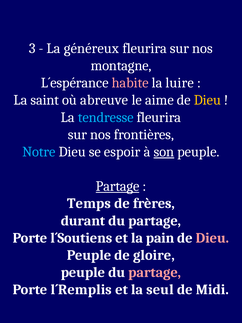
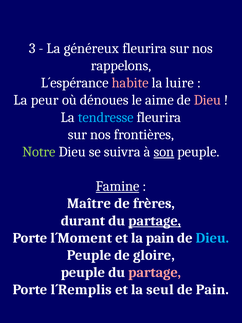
montagne: montagne -> rappelons (121, 66)
saint: saint -> peur (45, 100)
abreuve: abreuve -> dénoues (104, 100)
Dieu colour: yellow -> pink (207, 100)
Notre colour: light blue -> light green (39, 152)
espoir: espoir -> suivra (122, 152)
Partage: Partage -> Famine (118, 186)
Temps: Temps -> Maître (89, 203)
partage underline: none -> present (155, 220)
l´Soutiens: l´Soutiens -> l´Moment (81, 238)
Dieu colour: pink -> light blue (212, 238)
de Midi: Midi -> Pain (212, 289)
